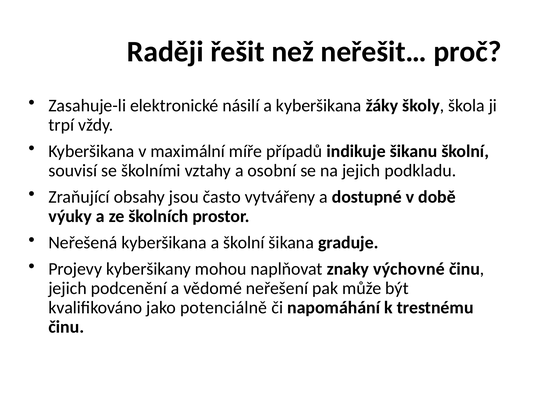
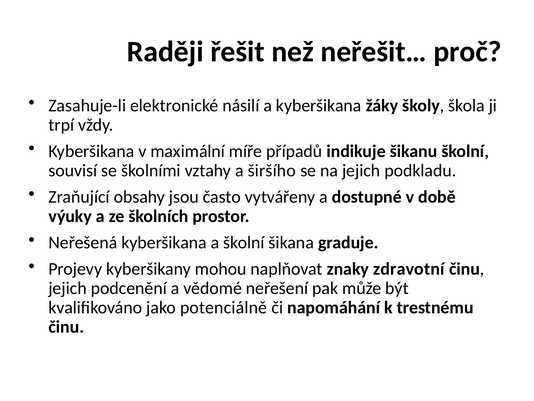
osobní: osobní -> širšího (272, 170)
výchovné: výchovné -> zdravotní (409, 269)
